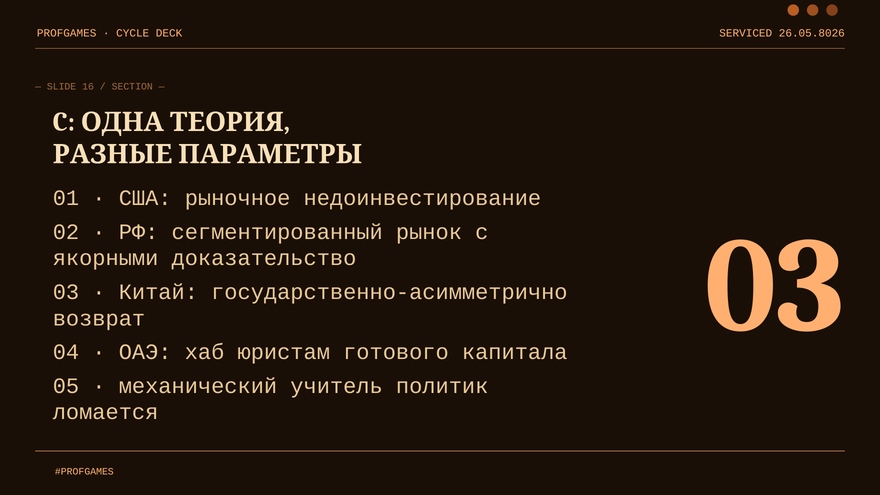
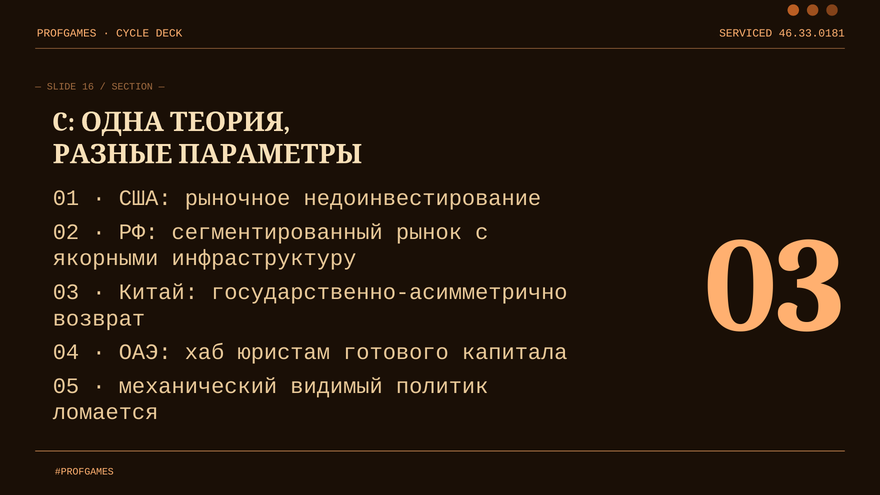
26.05.8026: 26.05.8026 -> 46.33.0181 (812, 33)
доказательство: доказательство -> инфраструктуру (264, 258)
учитель: учитель -> видимый (337, 386)
